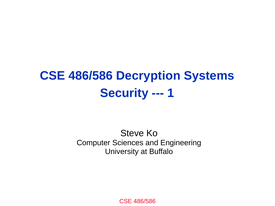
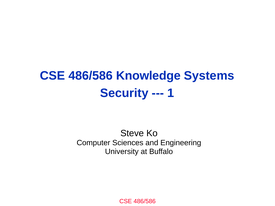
Decryption: Decryption -> Knowledge (148, 76)
